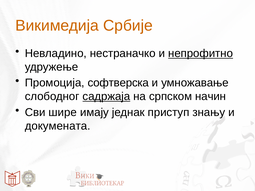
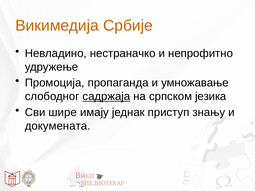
непрофитно underline: present -> none (201, 53)
софтверска: софтверска -> пропаганда (118, 83)
начин: начин -> језика (211, 97)
